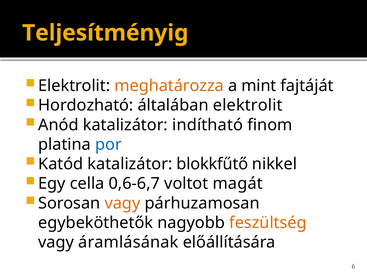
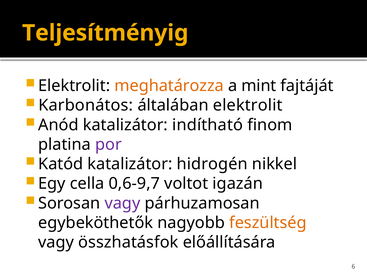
Hordozható: Hordozható -> Karbonátos (86, 105)
por colour: blue -> purple (108, 145)
blokkfűtő: blokkfűtő -> hidrogén (212, 164)
0,6-6,7: 0,6-6,7 -> 0,6-9,7 (134, 184)
magát: magát -> igazán (238, 184)
vagy colour: orange -> purple (122, 203)
áramlásának: áramlásának -> összhatásfok (128, 242)
